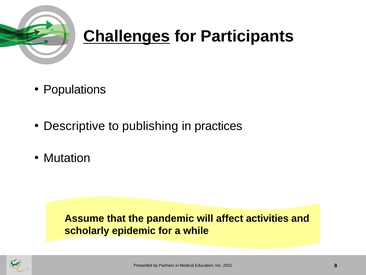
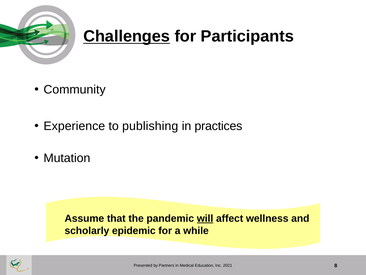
Populations: Populations -> Community (75, 89)
Descriptive: Descriptive -> Experience (74, 126)
will underline: none -> present (205, 218)
activities: activities -> wellness (267, 218)
